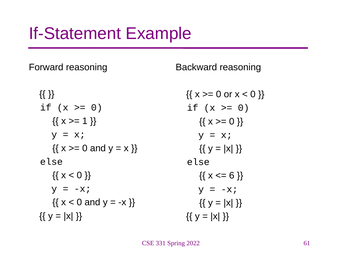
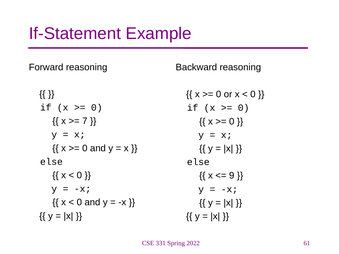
1: 1 -> 7 (85, 121)
6: 6 -> 9 (232, 176)
